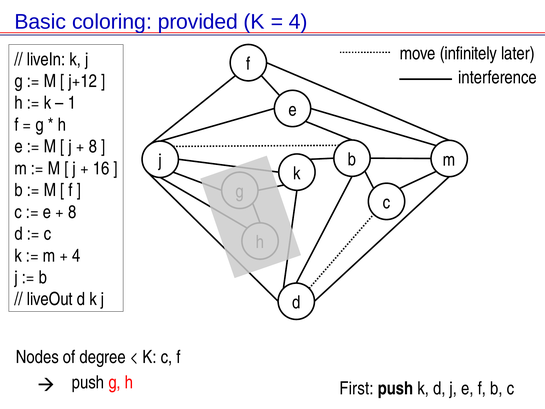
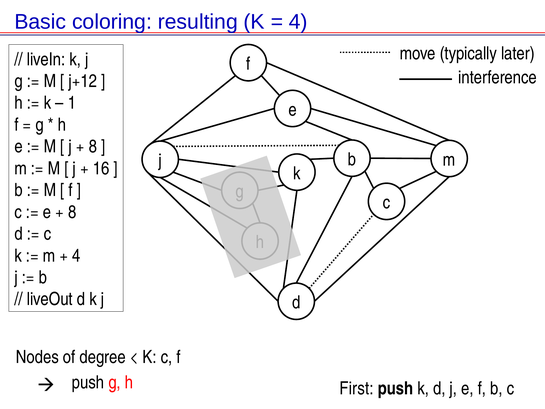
provided: provided -> resulting (198, 22)
infinitely: infinitely -> typically (468, 53)
